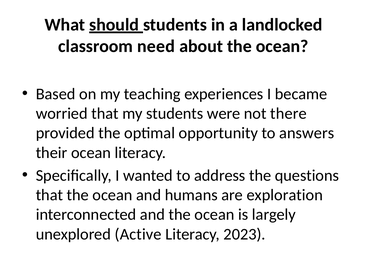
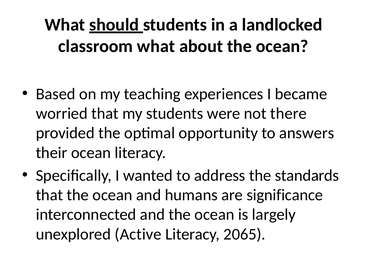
classroom need: need -> what (156, 46)
questions: questions -> standards (307, 176)
exploration: exploration -> significance (285, 195)
2023: 2023 -> 2065 (245, 234)
